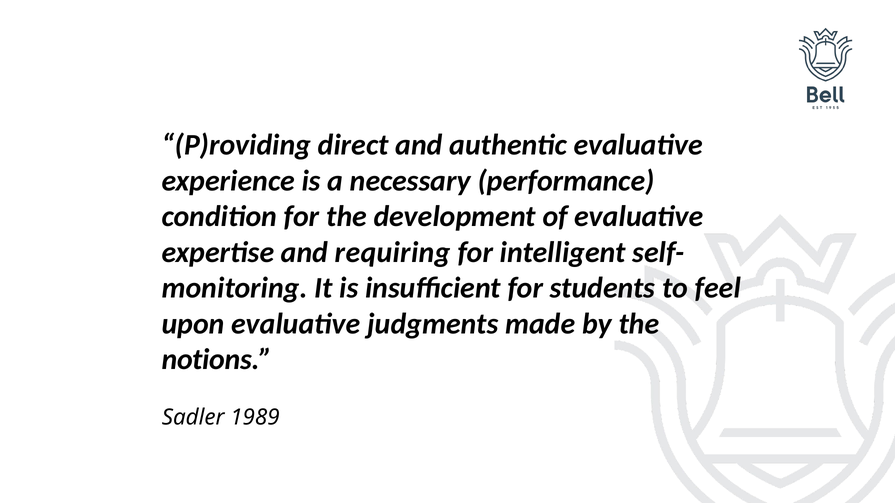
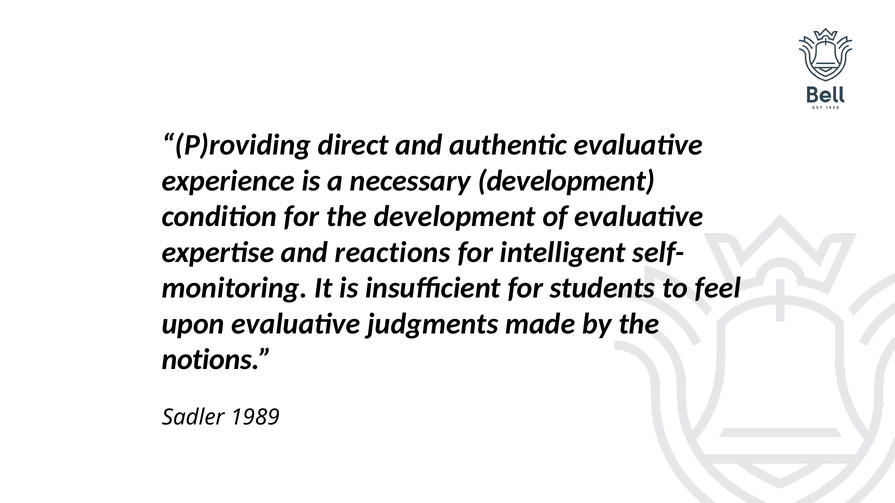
necessary performance: performance -> development (566, 181)
requiring: requiring -> reactions (393, 253)
